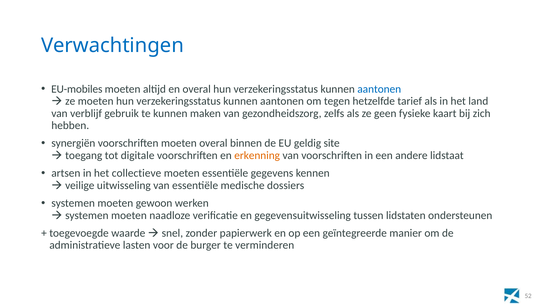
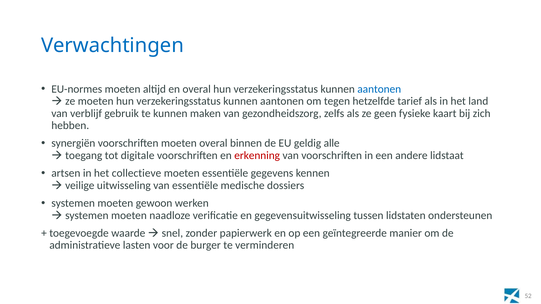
EU-mobiles: EU-mobiles -> EU-normes (77, 89)
site: site -> alle (332, 143)
erkenning colour: orange -> red (257, 156)
